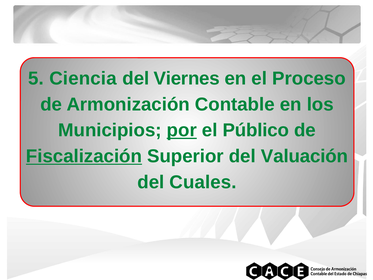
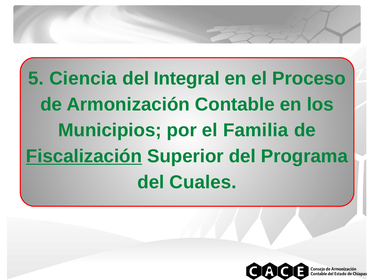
Viernes: Viernes -> Integral (187, 78)
por underline: present -> none (182, 130)
Público: Público -> Familia (256, 130)
Valuación: Valuación -> Programa (304, 156)
